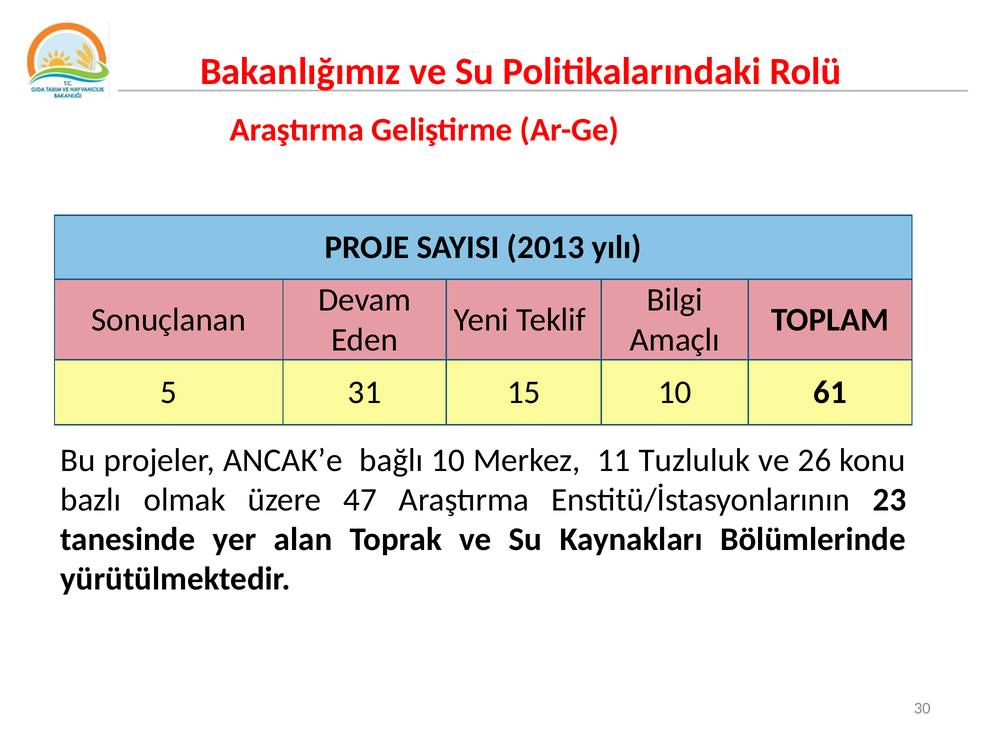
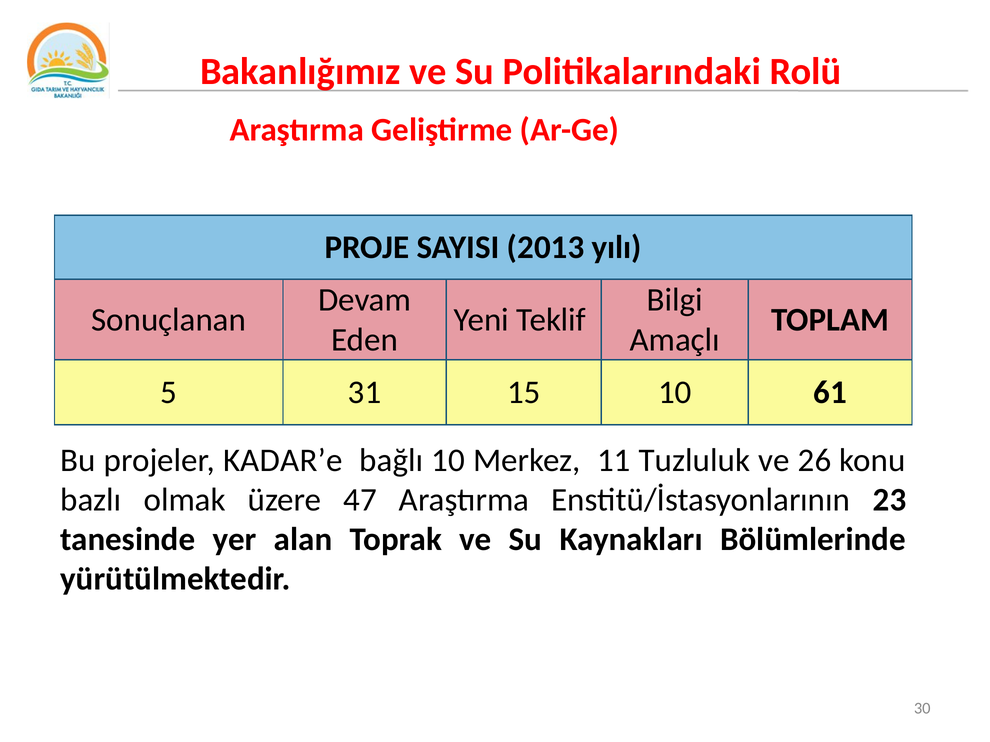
ANCAK’e: ANCAK’e -> KADAR’e (283, 461)
